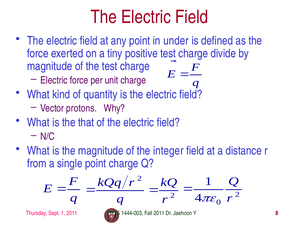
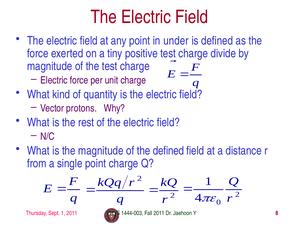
that: that -> rest (86, 123)
the integer: integer -> defined (168, 151)
